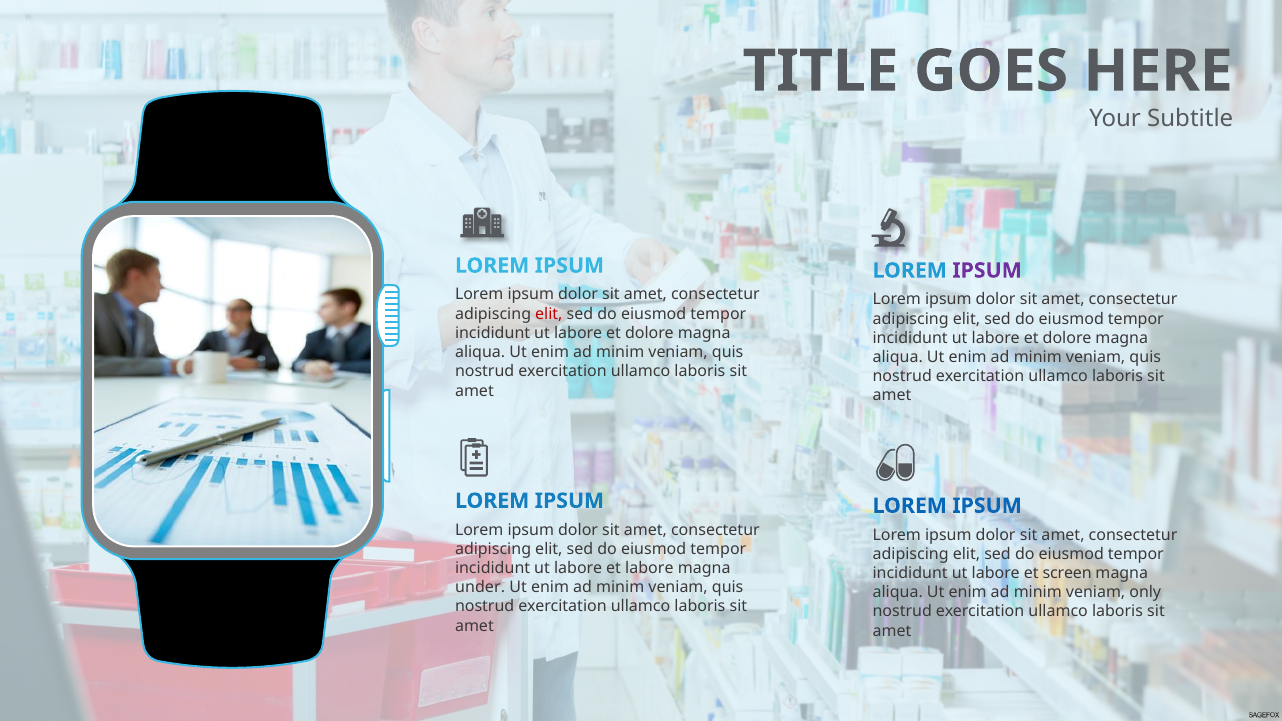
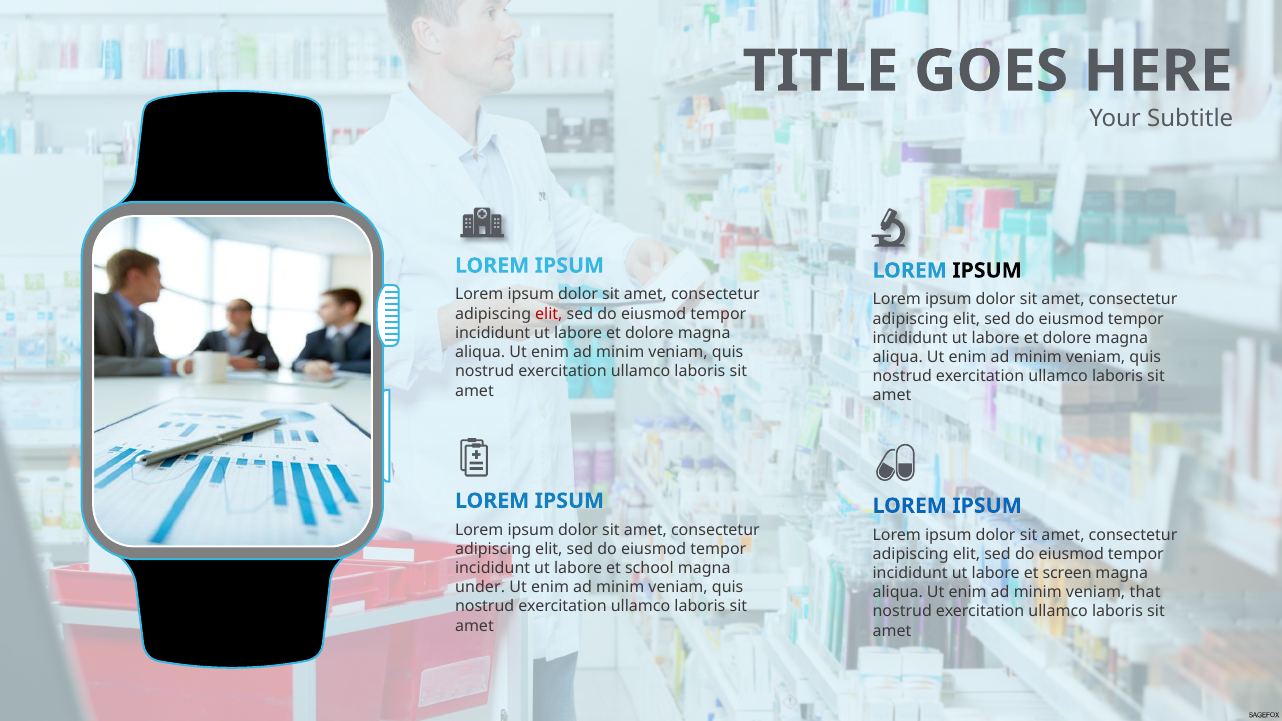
IPSUM colour: purple -> black (987, 271)
et labore: labore -> school (649, 568)
only: only -> that (1145, 593)
